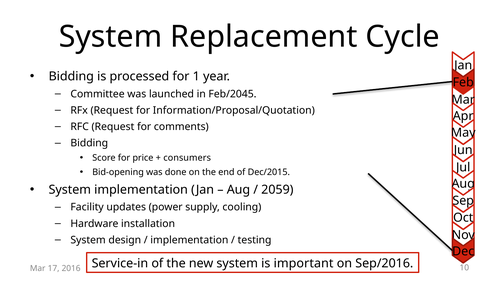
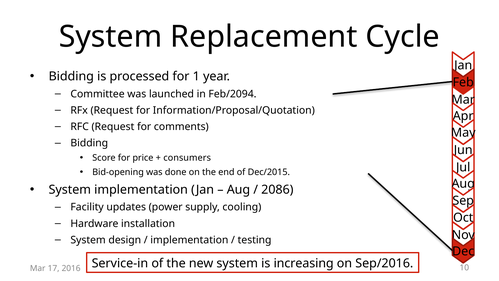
Feb/2045: Feb/2045 -> Feb/2094 (232, 94)
2059: 2059 -> 2086 (277, 190)
important: important -> increasing (304, 263)
